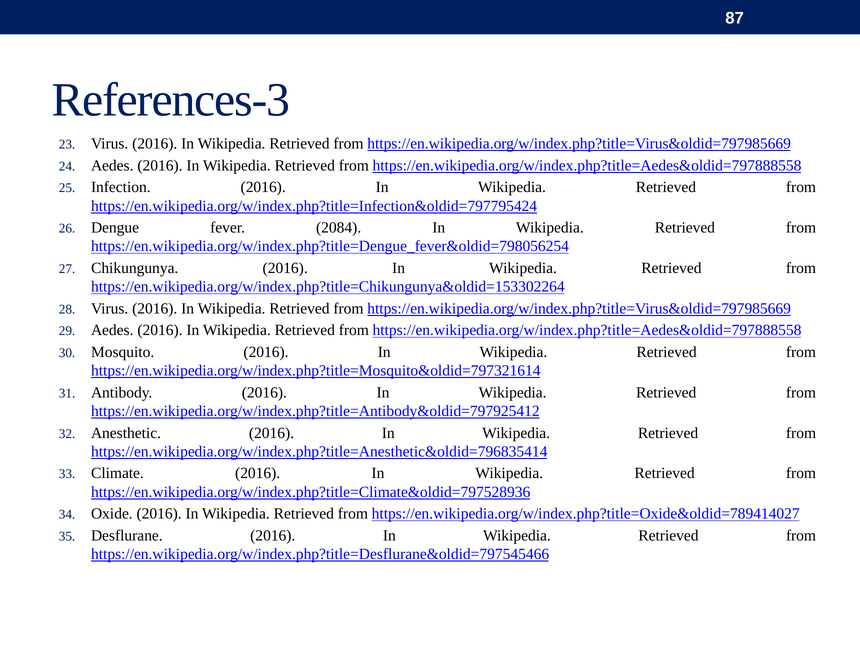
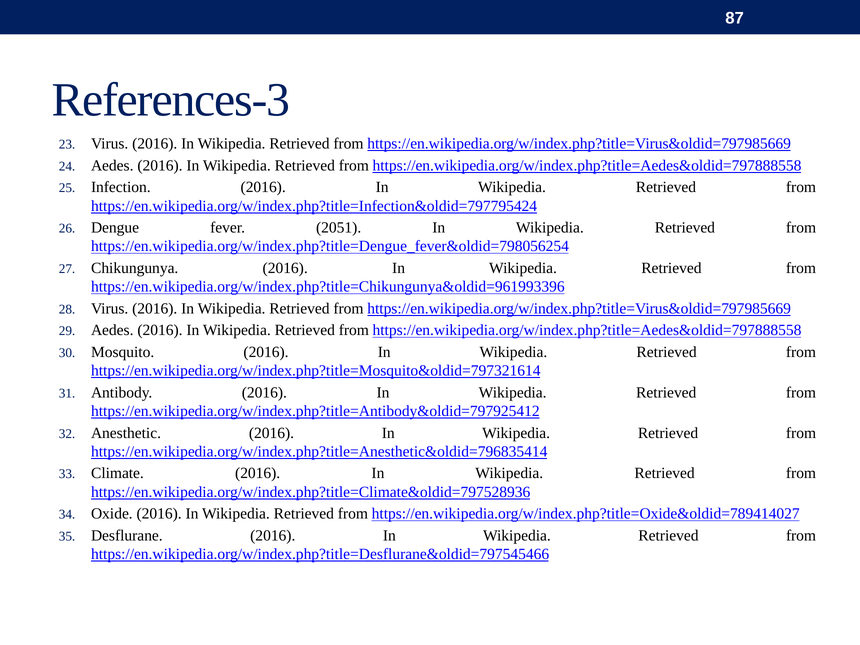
2084: 2084 -> 2051 (339, 228)
https://en.wikipedia.org/w/index.php?title=Chikungunya&oldid=153302264: https://en.wikipedia.org/w/index.php?title=Chikungunya&oldid=153302264 -> https://en.wikipedia.org/w/index.php?title=Chikungunya&oldid=961993396 (328, 287)
